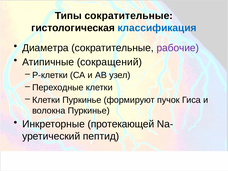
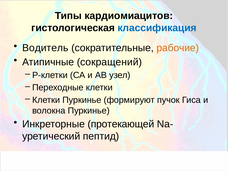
Типы сократительные: сократительные -> кардиомиацитов (129, 16)
Диаметра: Диаметра -> Водитель (45, 48)
рабочие colour: purple -> orange (178, 48)
